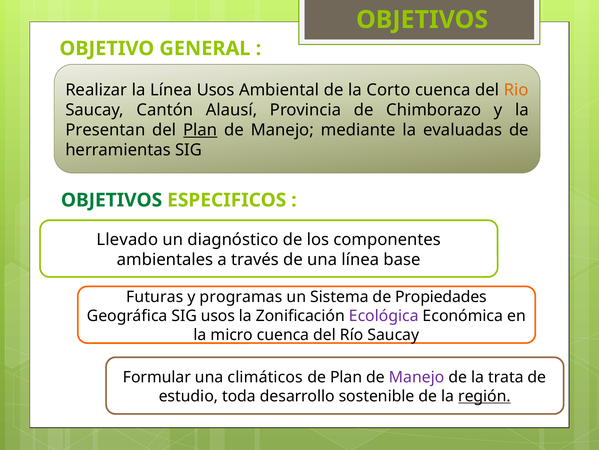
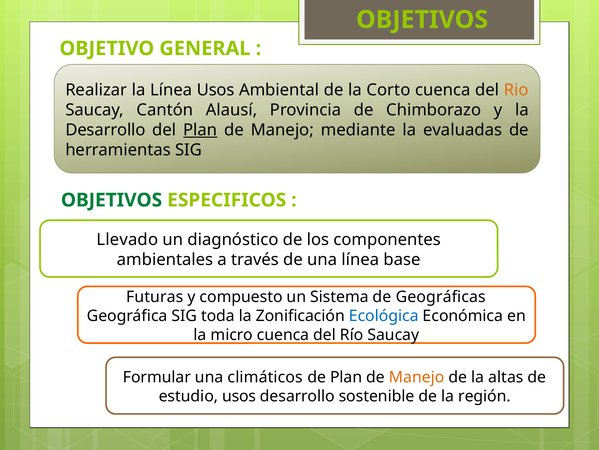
Presentan: Presentan -> Desarrollo (105, 130)
programas: programas -> compuesto (241, 296)
Propiedades: Propiedades -> Geográficas (441, 296)
SIG usos: usos -> toda (218, 315)
Ecológica colour: purple -> blue (384, 315)
Manejo colour: purple -> orange (417, 377)
trata: trata -> altas (506, 377)
estudio toda: toda -> usos (239, 396)
región underline: present -> none (484, 396)
